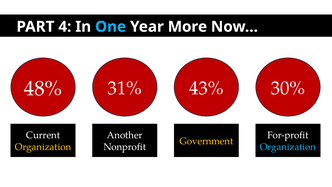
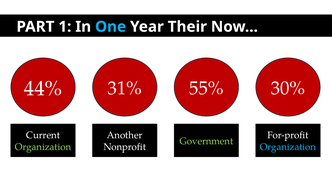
4: 4 -> 1 (65, 27)
More: More -> Their (187, 27)
48%: 48% -> 44% (43, 88)
43%: 43% -> 55% (206, 88)
Government colour: yellow -> light green (206, 141)
Organization colour: yellow -> light green (43, 147)
